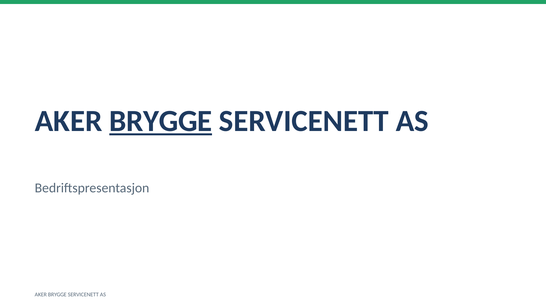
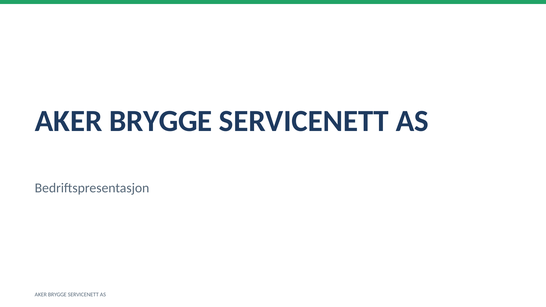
BRYGGE underline: present -> none (161, 121)
